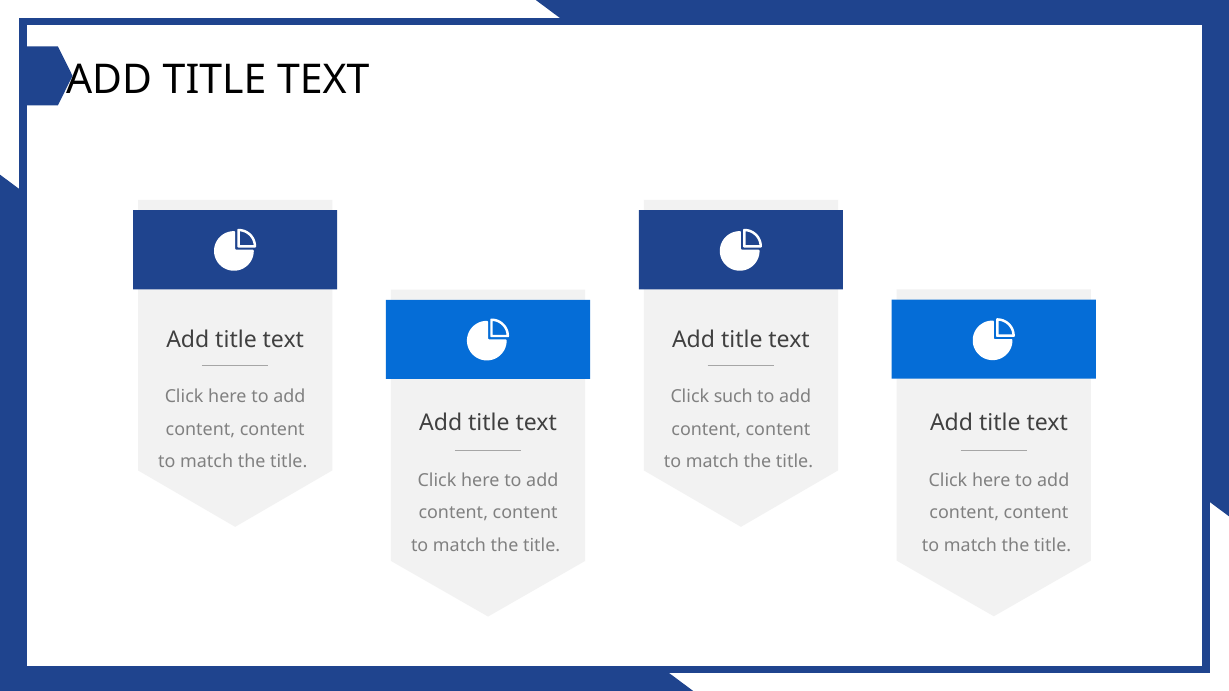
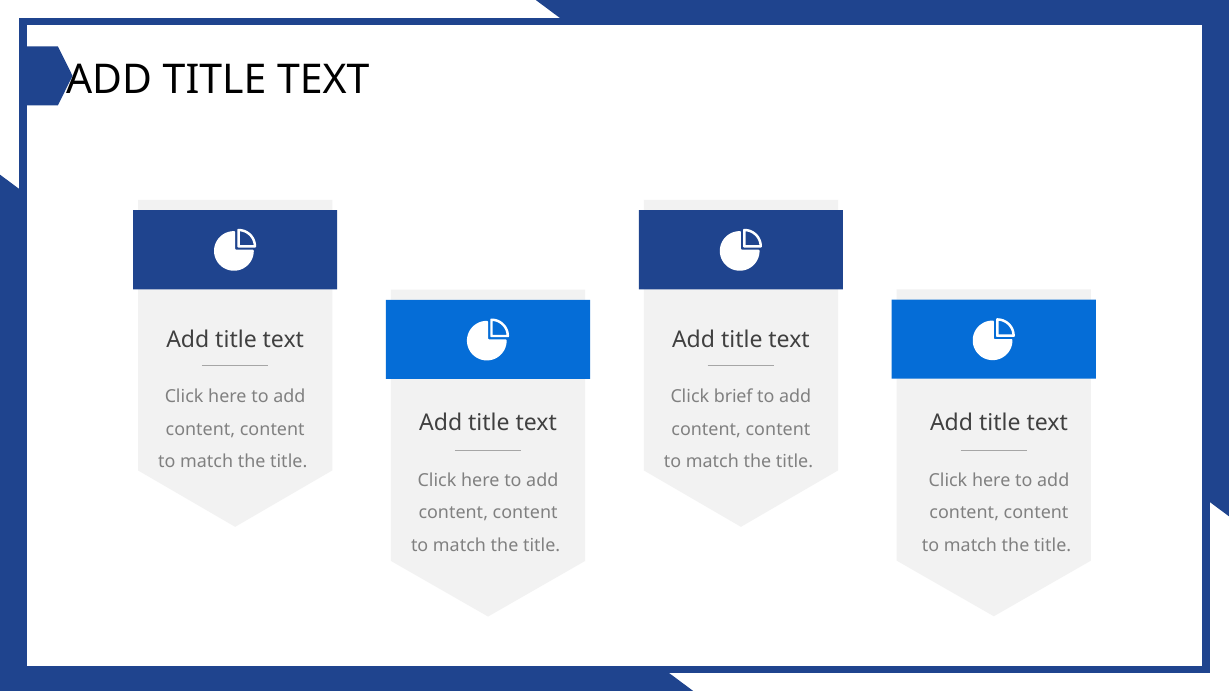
such: such -> brief (733, 397)
